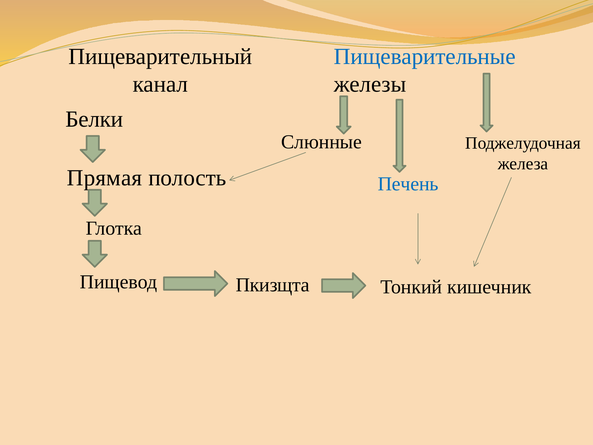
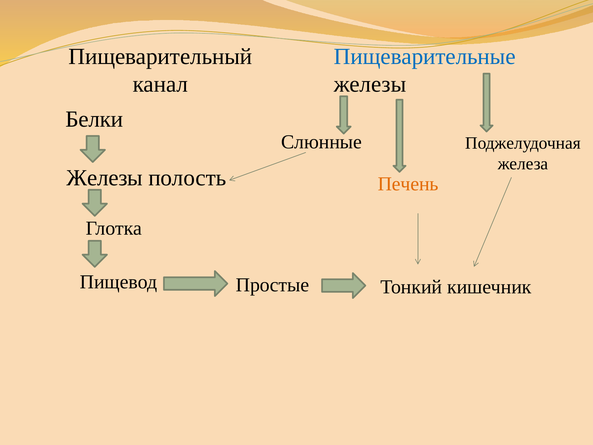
Прямая: Прямая -> Железы (105, 178)
Печень colour: blue -> orange (408, 184)
Пкизщта: Пкизщта -> Простые (273, 285)
